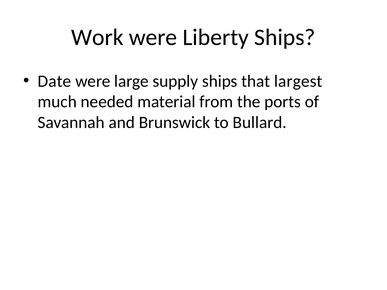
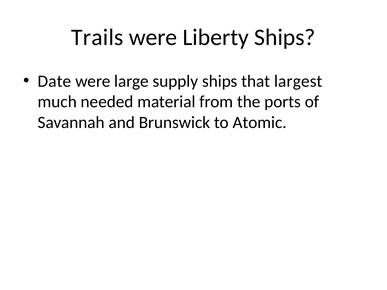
Work: Work -> Trails (97, 37)
Bullard: Bullard -> Atomic (260, 122)
